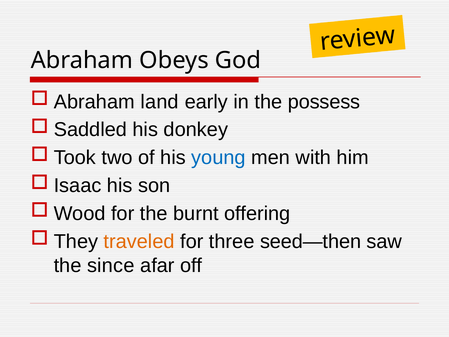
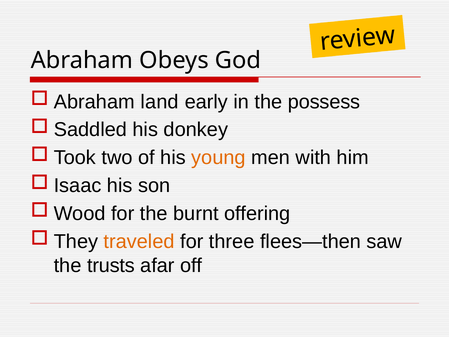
young colour: blue -> orange (218, 158)
seed—then: seed—then -> flees—then (311, 241)
since: since -> trusts (111, 265)
